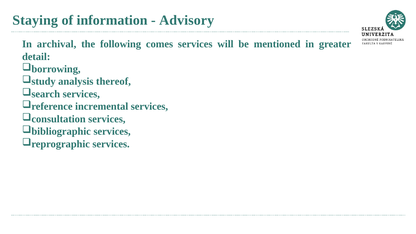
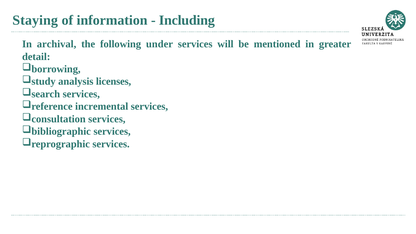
Advisory: Advisory -> Including (187, 20)
comes: comes -> under (159, 44)
thereof: thereof -> licenses (114, 82)
